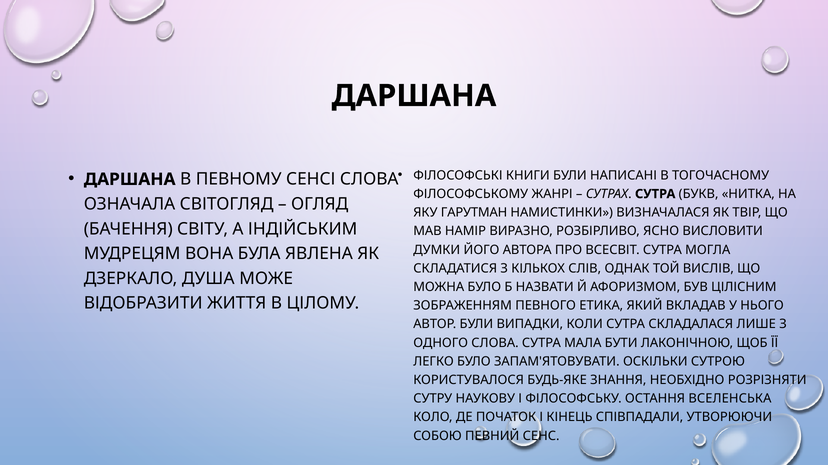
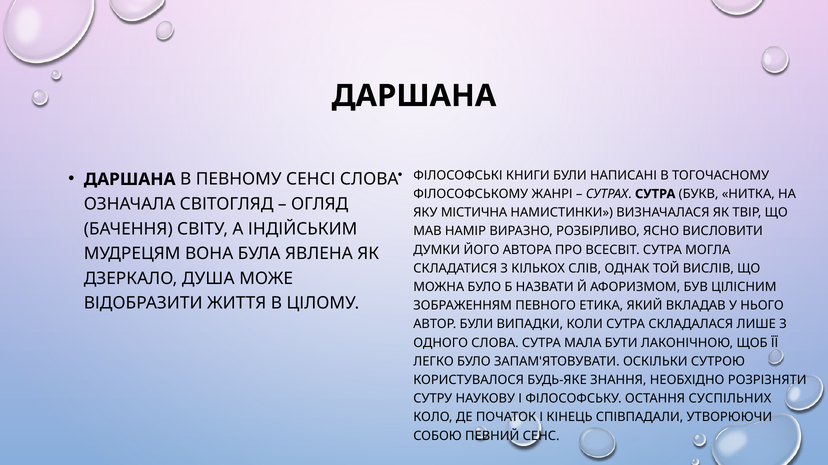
ГАРУТМАН: ГАРУТМАН -> МІСТИЧНА (474, 213)
ВСЕЛЕНСЬКА: ВСЕЛЕНСЬКА -> СУСПІЛЬНИХ (730, 399)
